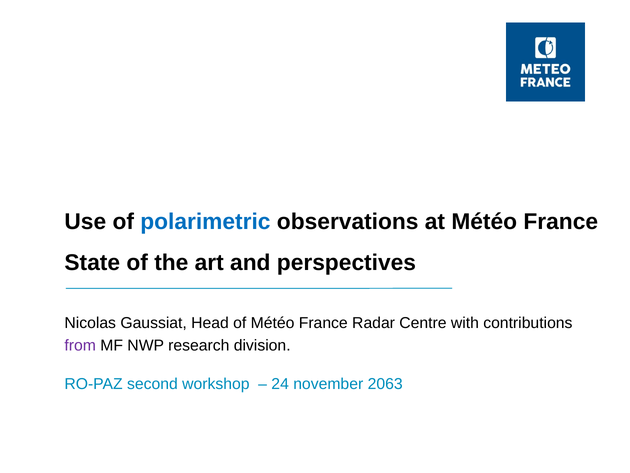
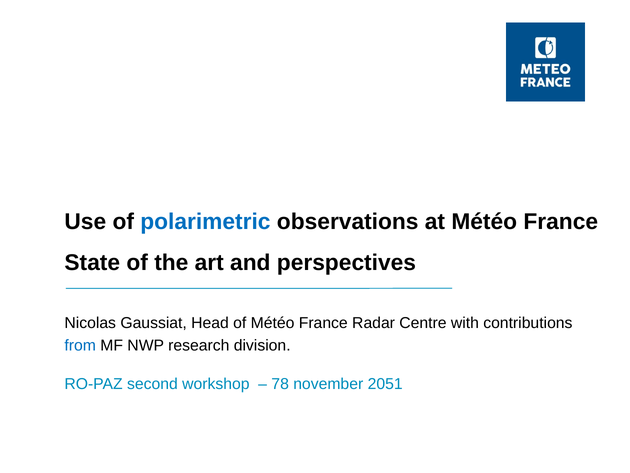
from colour: purple -> blue (80, 345)
24: 24 -> 78 (280, 384)
2063: 2063 -> 2051 (385, 384)
